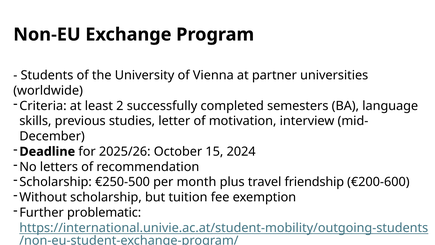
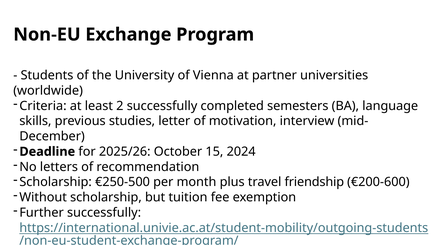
Further problematic: problematic -> successfully (104, 212)
